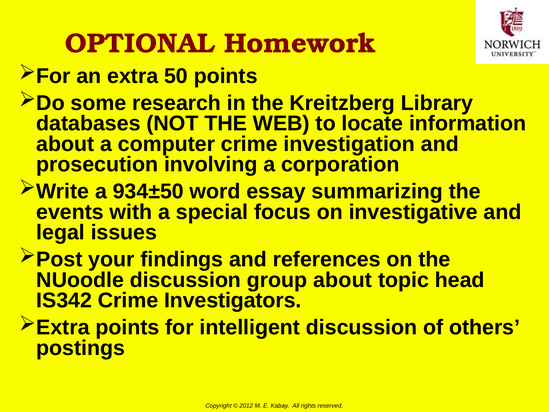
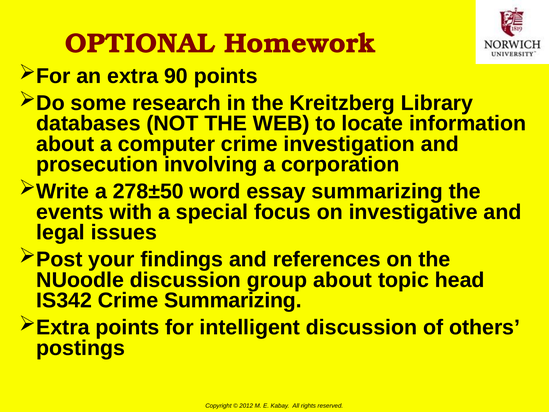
50: 50 -> 90 (176, 76)
934±50: 934±50 -> 278±50 (148, 191)
Crime Investigators: Investigators -> Summarizing (233, 300)
